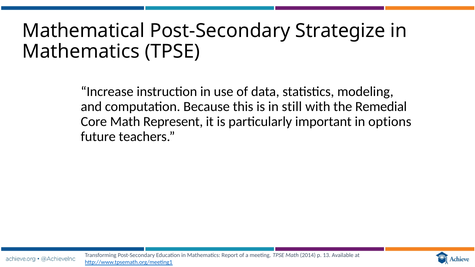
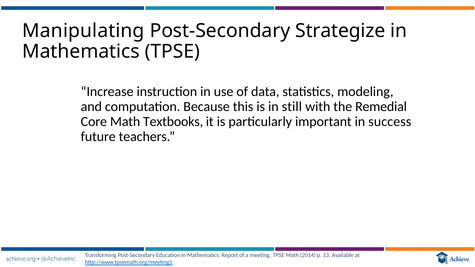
Mathematical: Mathematical -> Manipulating (83, 31)
Represent: Represent -> Textbooks (173, 122)
options: options -> success (390, 122)
